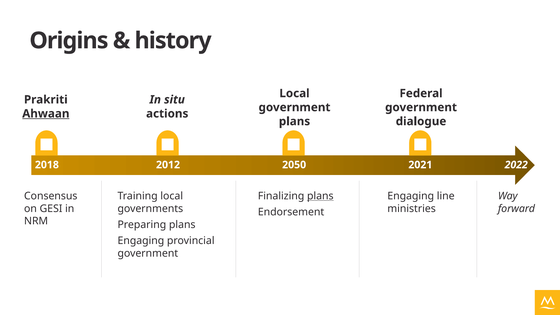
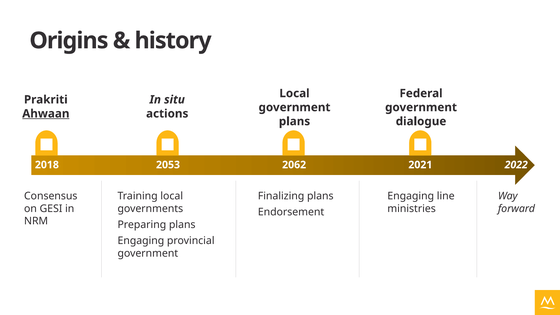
2012: 2012 -> 2053 (168, 165)
2050: 2050 -> 2062 (294, 165)
plans underline: present -> none (320, 196)
